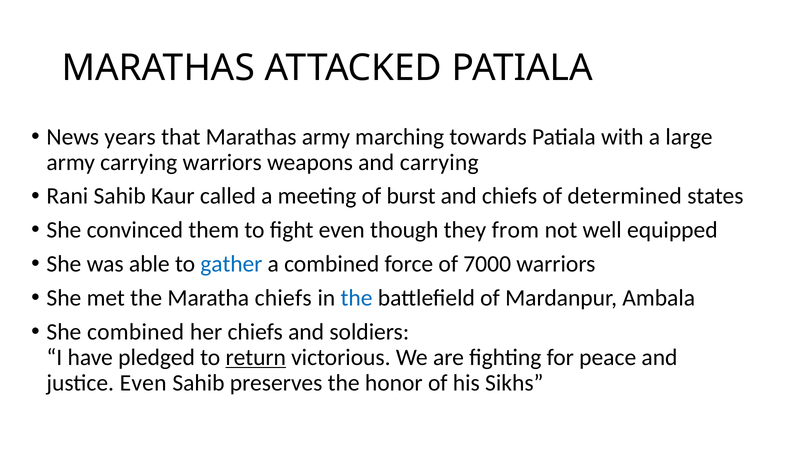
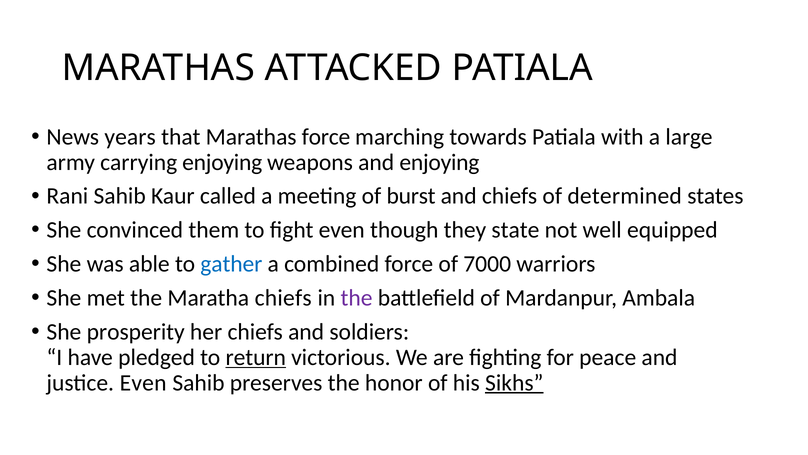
Marathas army: army -> force (326, 137)
carrying warriors: warriors -> enjoying (222, 162)
and carrying: carrying -> enjoying (439, 162)
from: from -> state (515, 230)
the colour: blue -> purple (357, 298)
She combined: combined -> prosperity (136, 331)
Sikhs underline: none -> present (514, 382)
